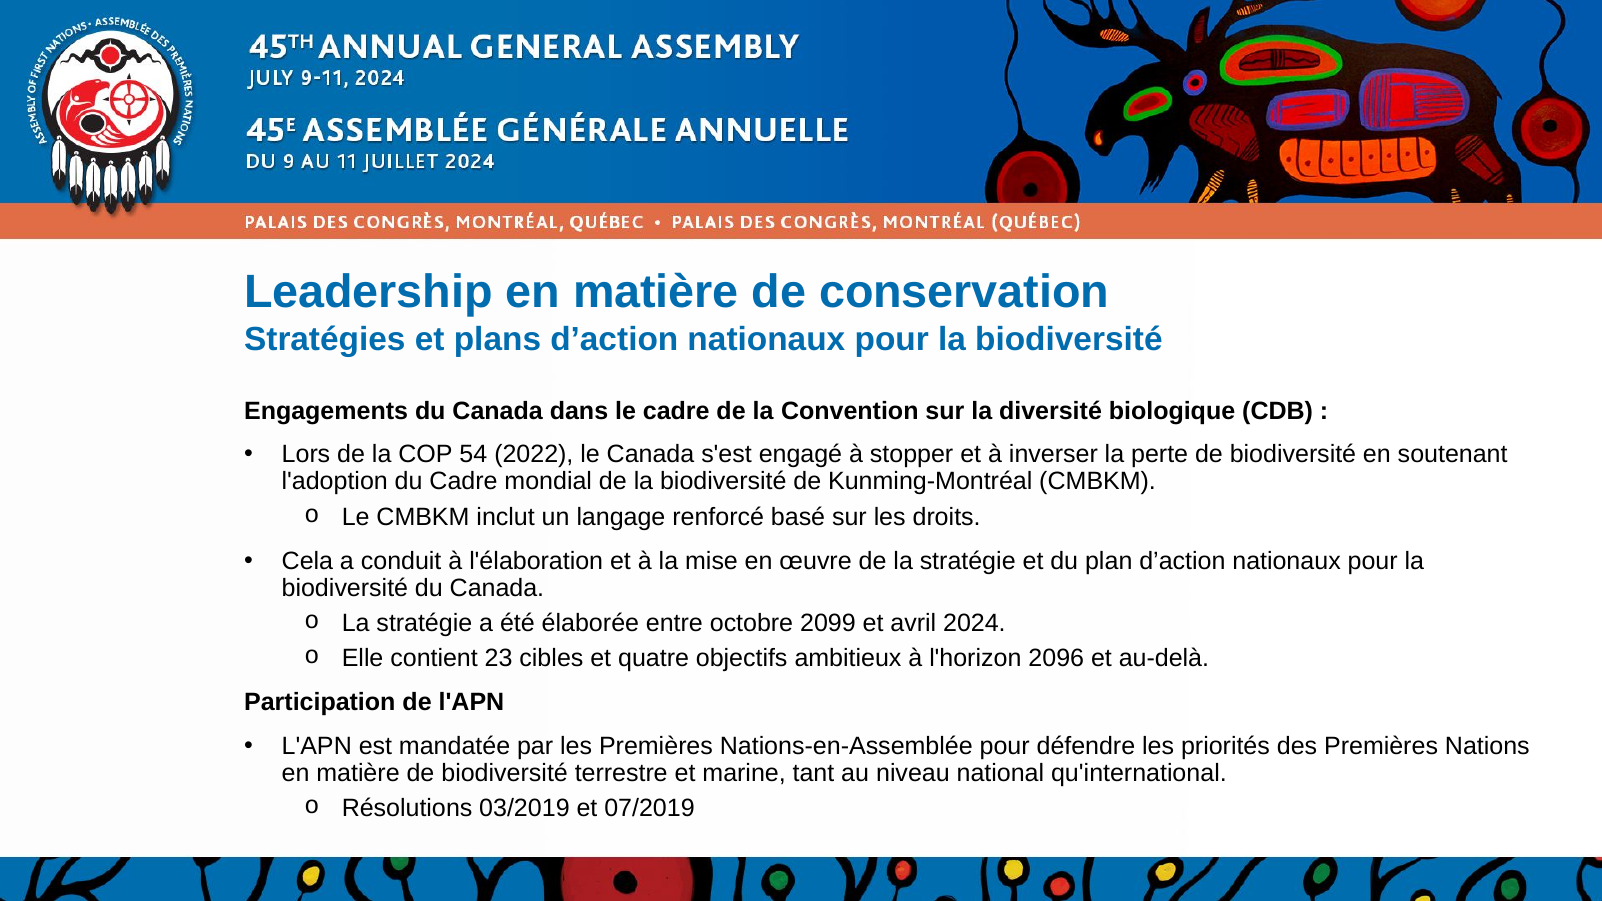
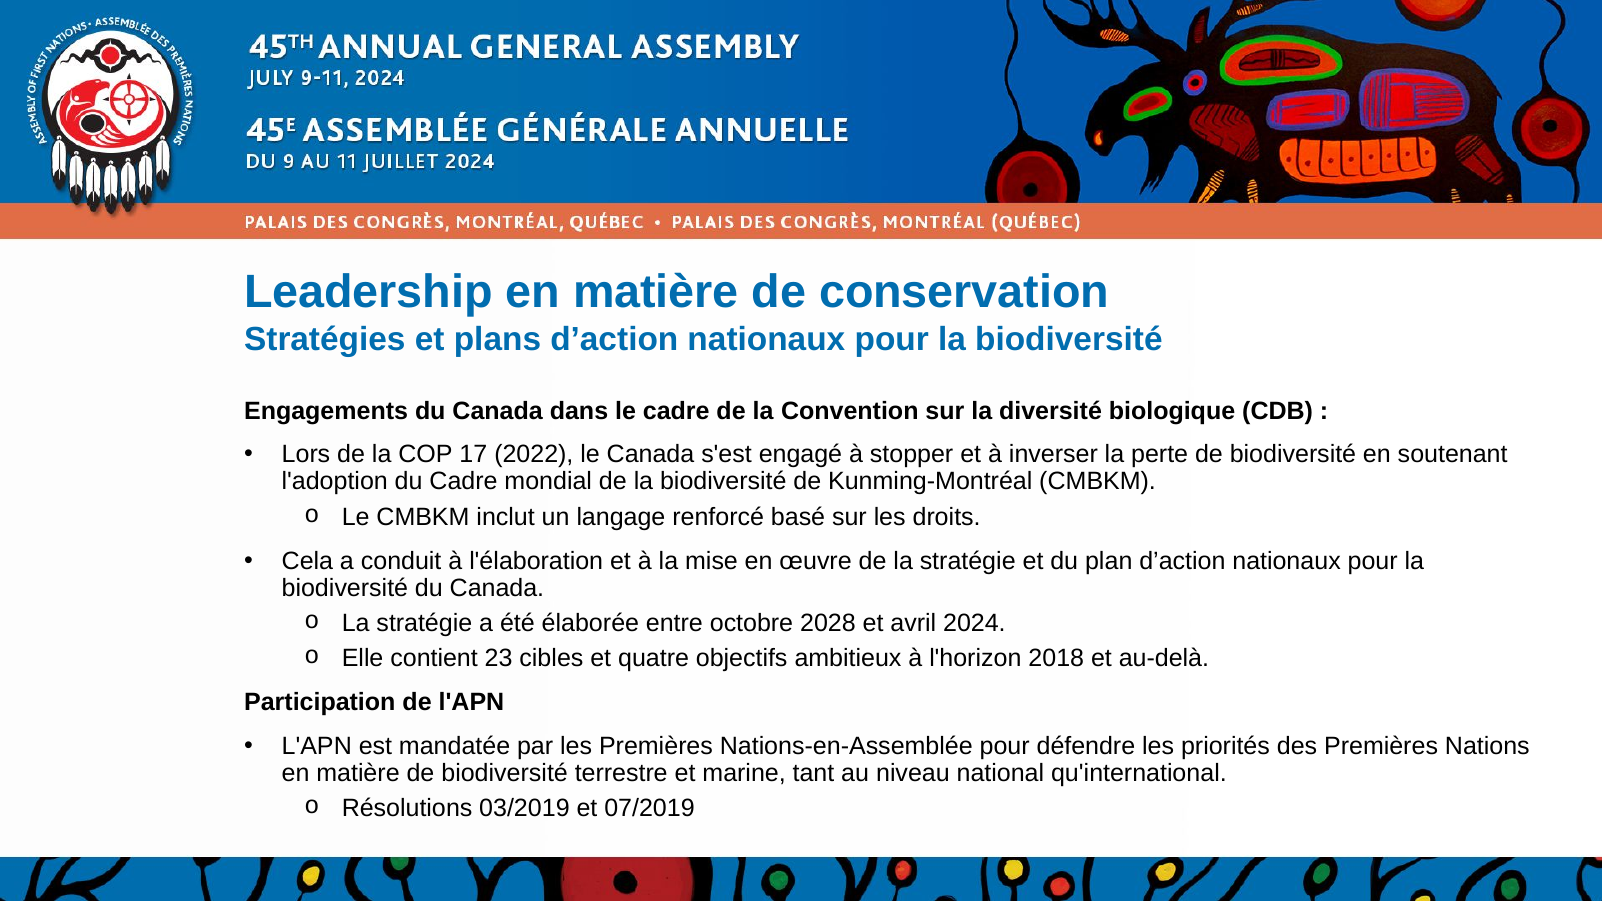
54: 54 -> 17 (473, 455)
2099: 2099 -> 2028 (828, 623)
2096: 2096 -> 2018 (1056, 659)
